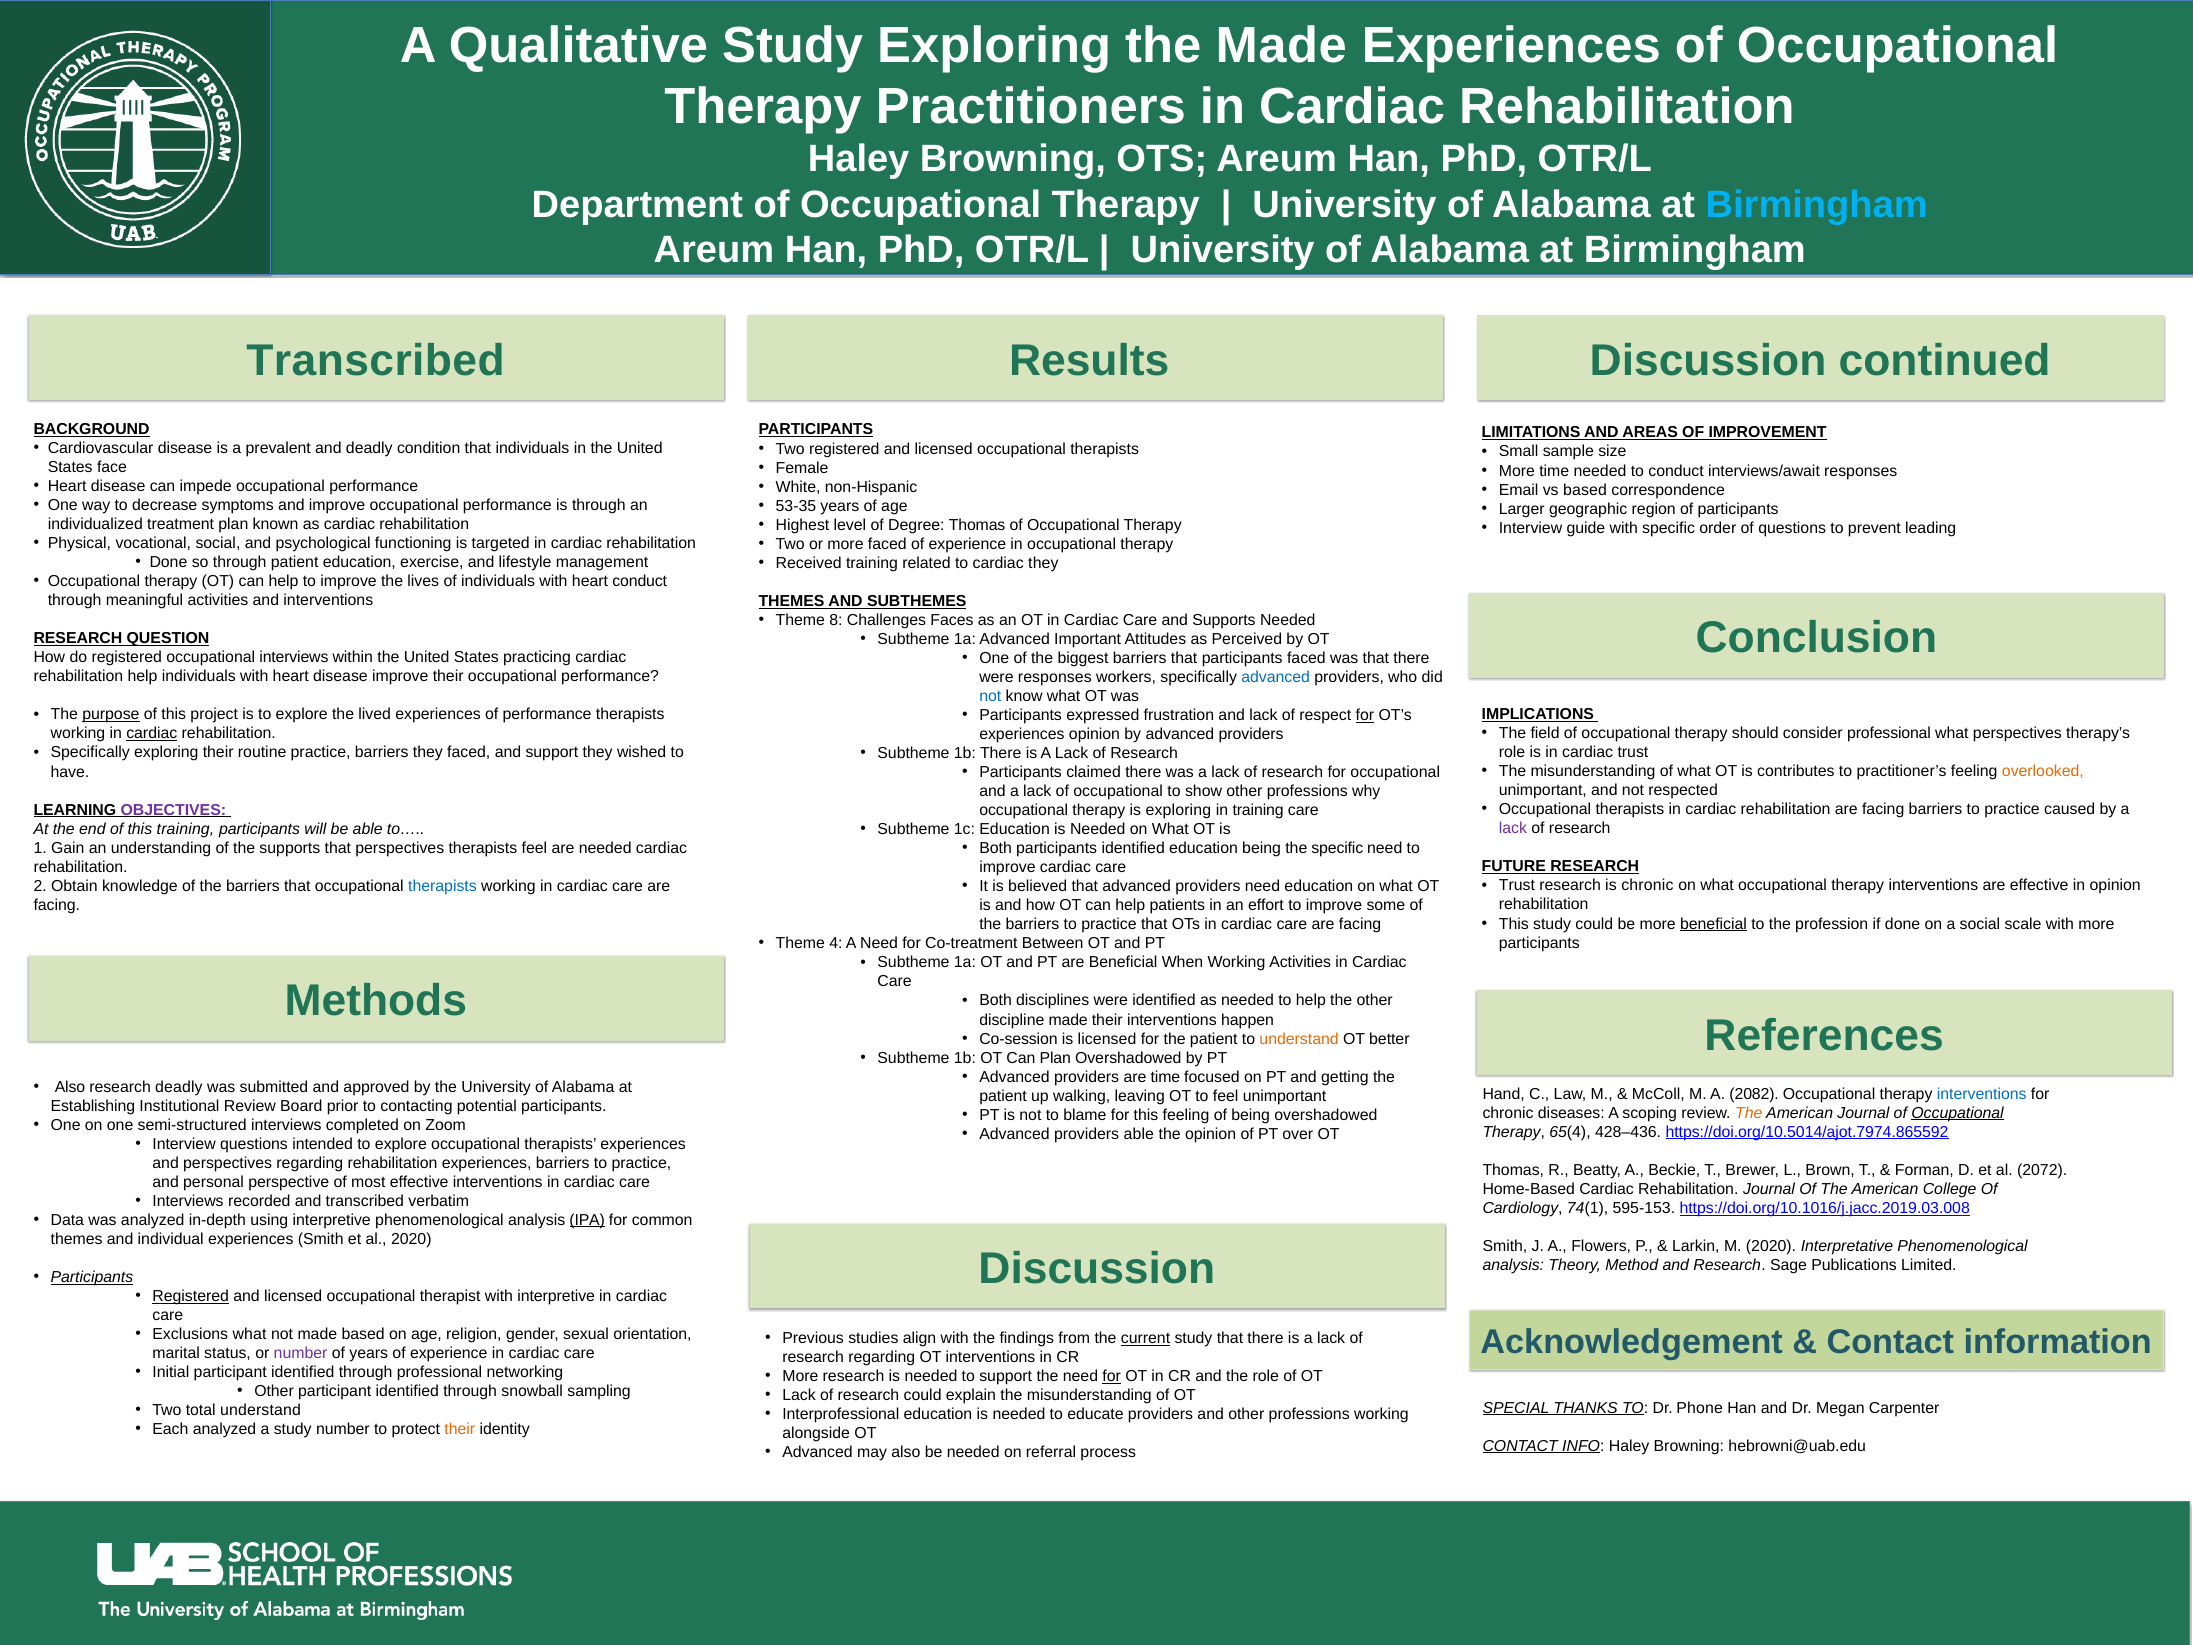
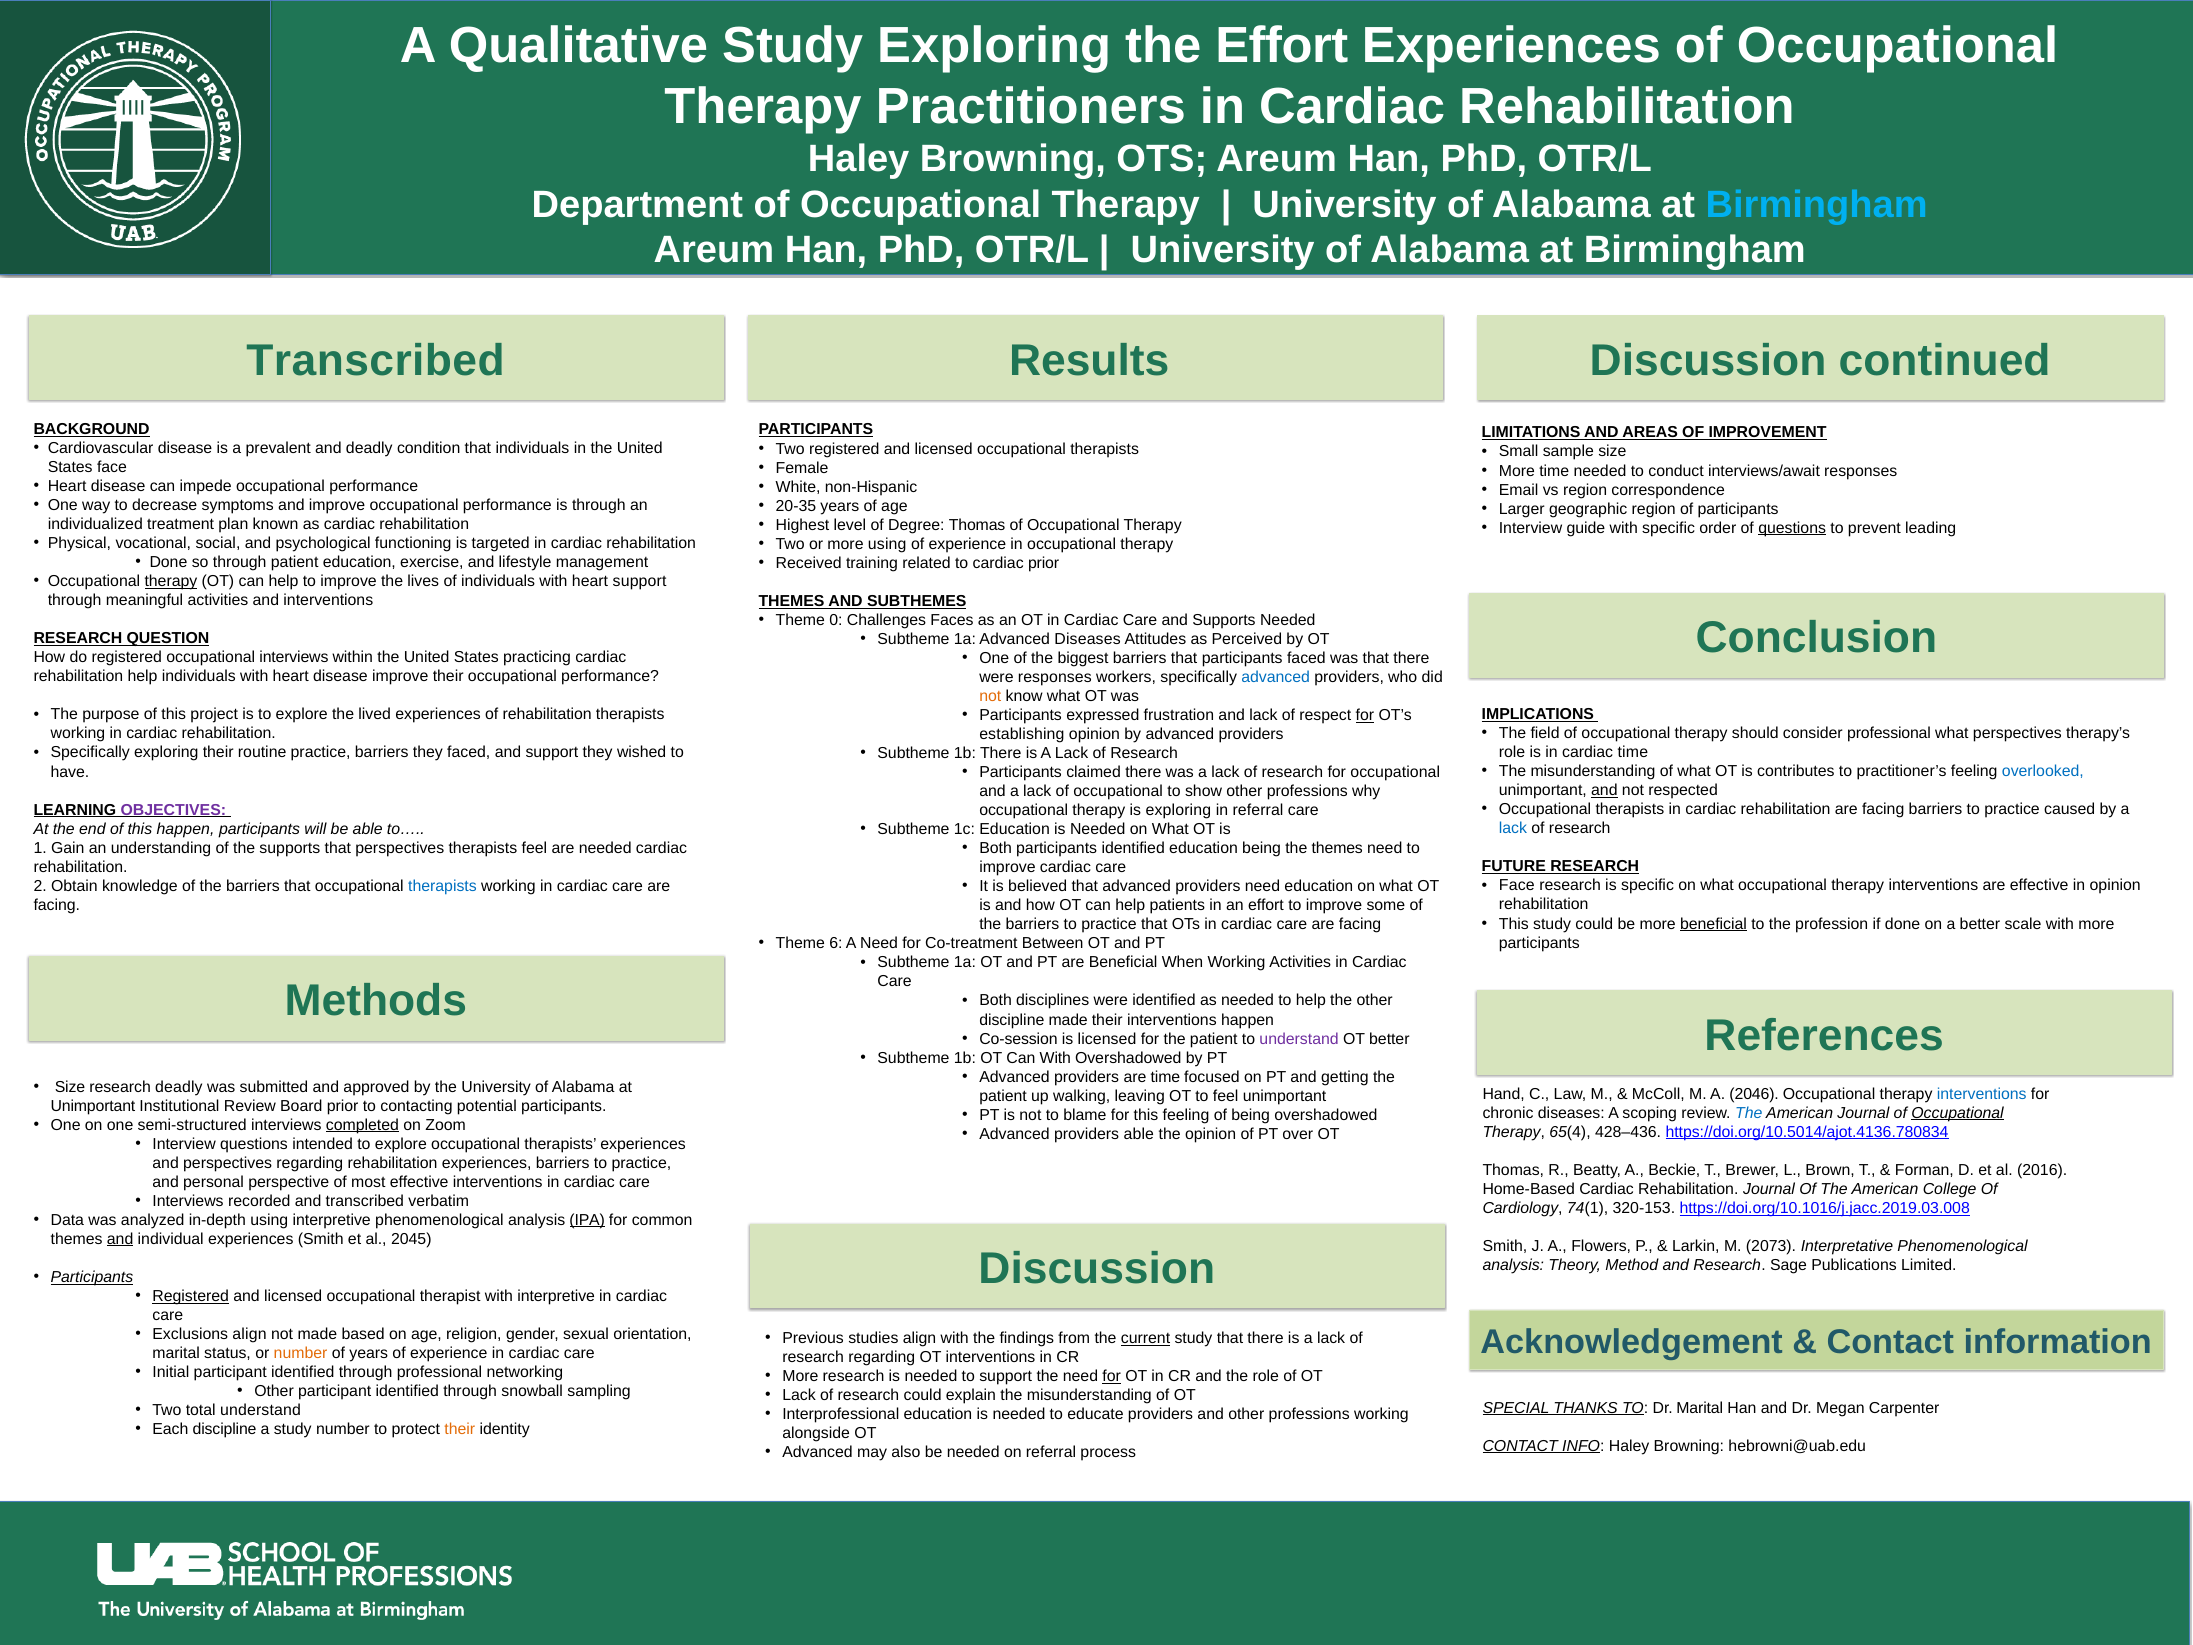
the Made: Made -> Effort (1282, 45)
vs based: based -> region (1585, 490)
53-35: 53-35 -> 20-35 (796, 506)
questions underline: none -> present (1792, 528)
more faced: faced -> using (887, 544)
cardiac they: they -> prior (1044, 563)
therapy underline: none -> present (171, 581)
heart conduct: conduct -> support (640, 581)
8: 8 -> 0 (836, 620)
Advanced Important: Important -> Diseases (1088, 639)
not colour: blue -> orange (990, 696)
purpose underline: present -> none (111, 715)
of performance: performance -> rehabilitation (547, 715)
cardiac underline: present -> none (152, 734)
experiences: experiences -> establishing (1022, 734)
cardiac trust: trust -> time (1633, 752)
overlooked colour: orange -> blue (2043, 771)
and underline: none -> present (1604, 790)
in training: training -> referral (1258, 810)
lack colour: purple -> blue (1513, 828)
this training: training -> happen (186, 829)
the specific: specific -> themes (1337, 848)
Trust: Trust -> Face (1517, 886)
is chronic: chronic -> specific (1648, 886)
a social: social -> better (1980, 924)
4: 4 -> 6 (836, 943)
understand colour: orange -> purple (1299, 1039)
Can Plan: Plan -> With (1055, 1058)
Also: Also -> Size (70, 1087)
2082: 2082 -> 2046 (1754, 1094)
Establishing: Establishing -> Unimportant (93, 1106)
The colour: orange -> blue (1749, 1113)
completed underline: none -> present (362, 1125)
https://doi.org/10.5014/ajot.7974.865592: https://doi.org/10.5014/ajot.7974.865592 -> https://doi.org/10.5014/ajot.4136.780834 (1807, 1132)
2072: 2072 -> 2016 (2042, 1170)
595-153: 595-153 -> 320-153 (1644, 1208)
and underline: none -> present (120, 1239)
al 2020: 2020 -> 2045 (411, 1239)
M 2020: 2020 -> 2073 (1771, 1246)
Exclusions what: what -> align (250, 1334)
number colour: purple -> orange (301, 1353)
Dr Phone: Phone -> Marital (1700, 1408)
Each analyzed: analyzed -> discipline (225, 1429)
